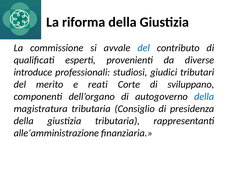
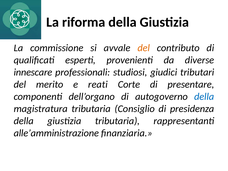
del colour: blue -> orange (144, 48)
introduce: introduce -> innescare (33, 72)
sviluppano: sviluppano -> presentare (191, 84)
